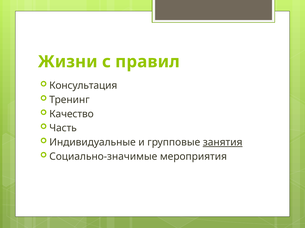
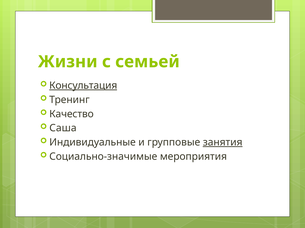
правил: правил -> семьей (147, 62)
Консультация underline: none -> present (83, 86)
Часть: Часть -> Саша (63, 129)
